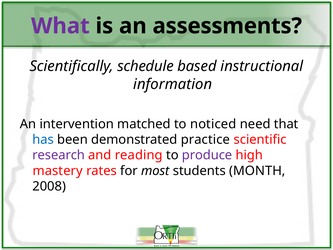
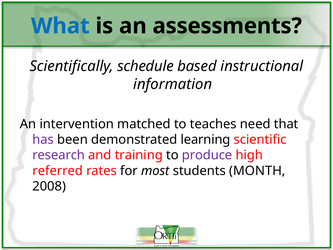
What colour: purple -> blue (60, 26)
noticed: noticed -> teaches (213, 124)
has colour: blue -> purple (43, 139)
practice: practice -> learning (206, 139)
reading: reading -> training (139, 155)
mastery: mastery -> referred (58, 171)
